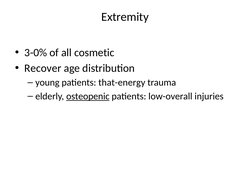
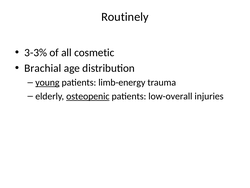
Extremity: Extremity -> Routinely (125, 17)
3-0%: 3-0% -> 3-3% (36, 52)
Recover: Recover -> Brachial (43, 68)
young underline: none -> present (47, 82)
that-energy: that-energy -> limb-energy (122, 82)
